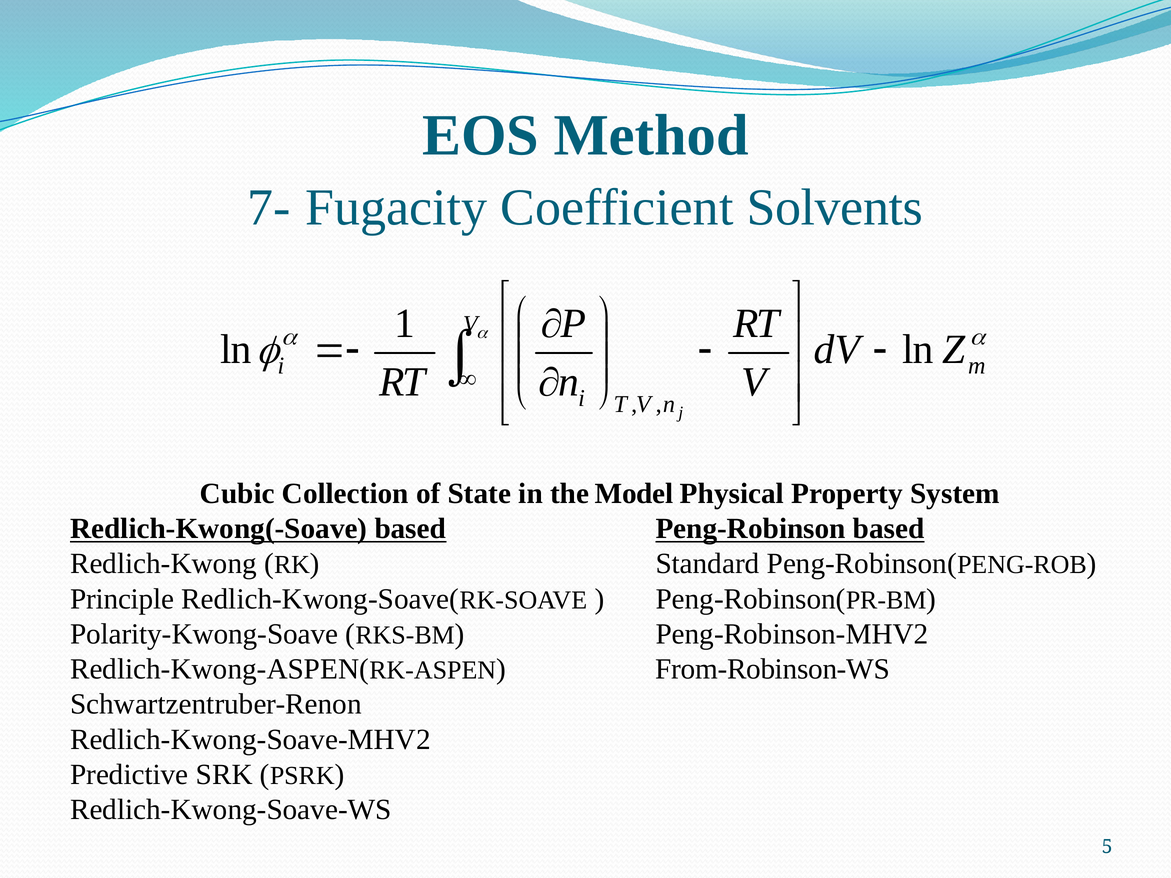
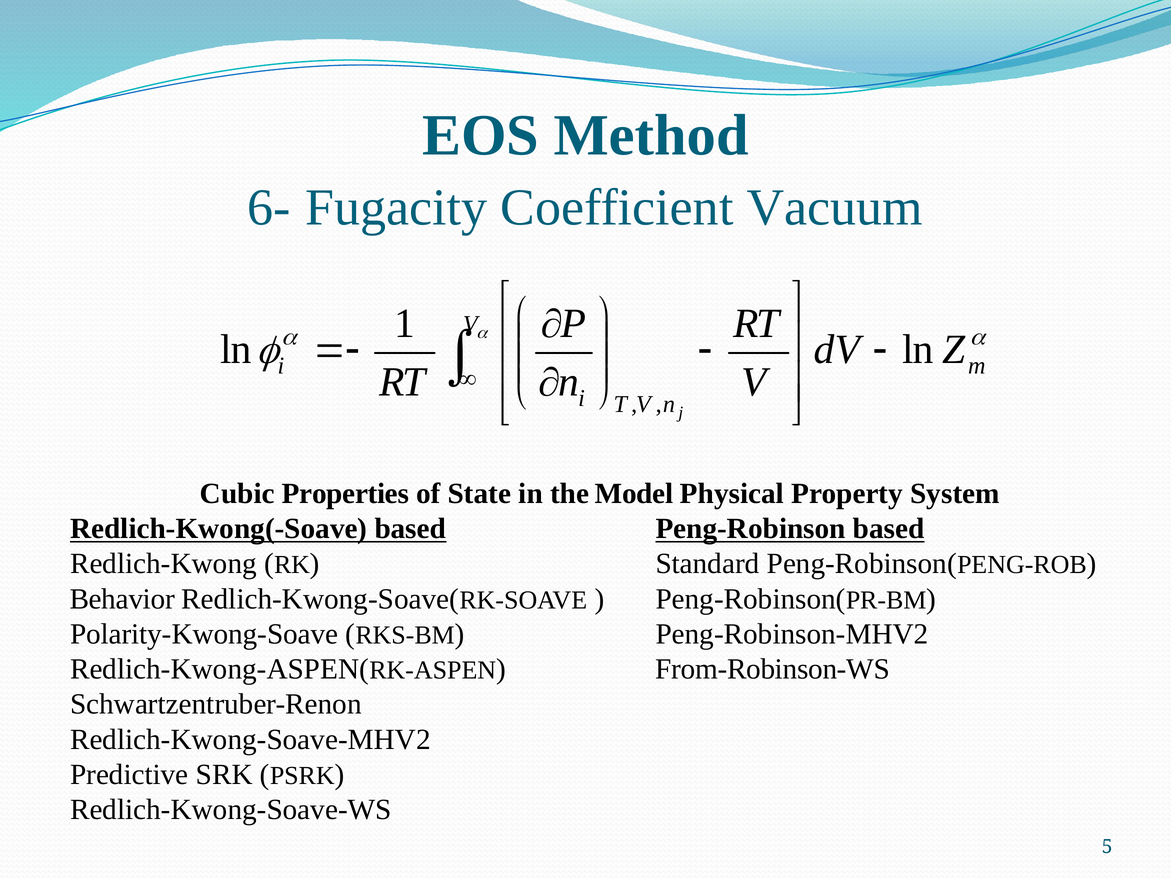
7-: 7- -> 6- (269, 208)
Solvents: Solvents -> Vacuum (835, 208)
Collection: Collection -> Properties (345, 494)
Principle: Principle -> Behavior (122, 599)
